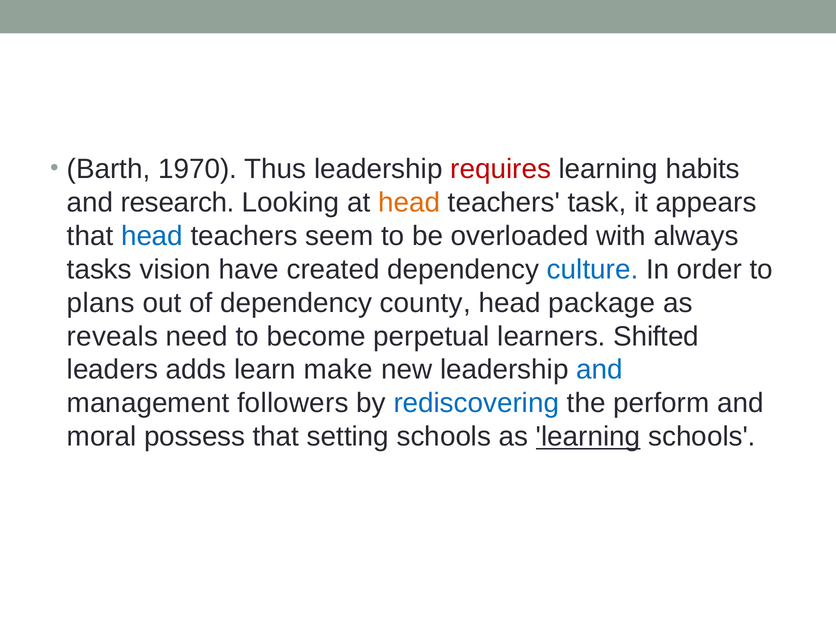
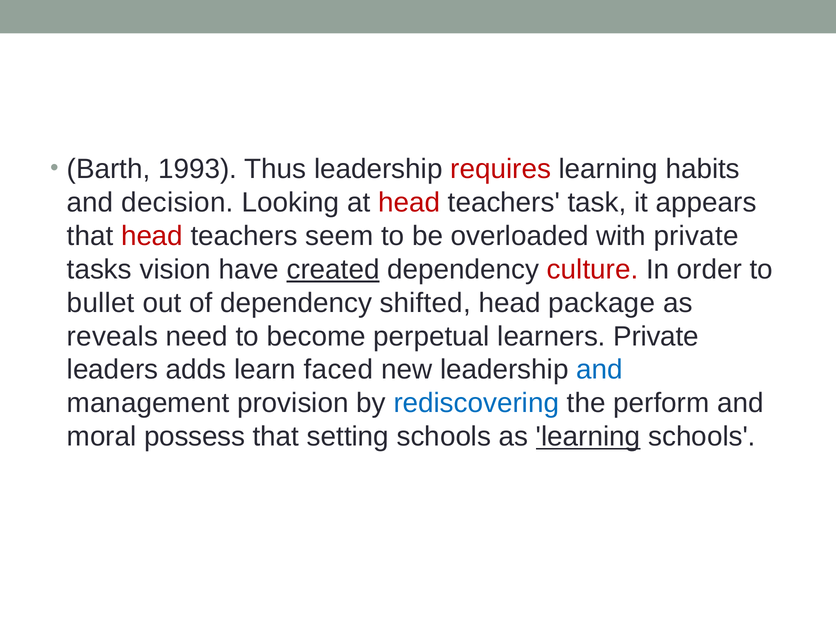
1970: 1970 -> 1993 (198, 169)
research: research -> decision (177, 203)
head colour: orange -> red (409, 203)
head colour: blue -> red (152, 236)
with always: always -> private (696, 236)
created underline: none -> present (333, 269)
culture colour: blue -> red (593, 269)
plans: plans -> bullet (101, 303)
county: county -> shifted (425, 303)
learners Shifted: Shifted -> Private (656, 336)
make: make -> faced (338, 370)
followers: followers -> provision (293, 403)
